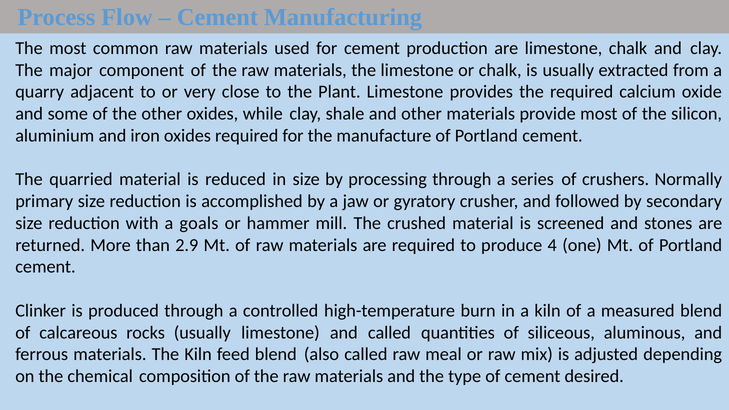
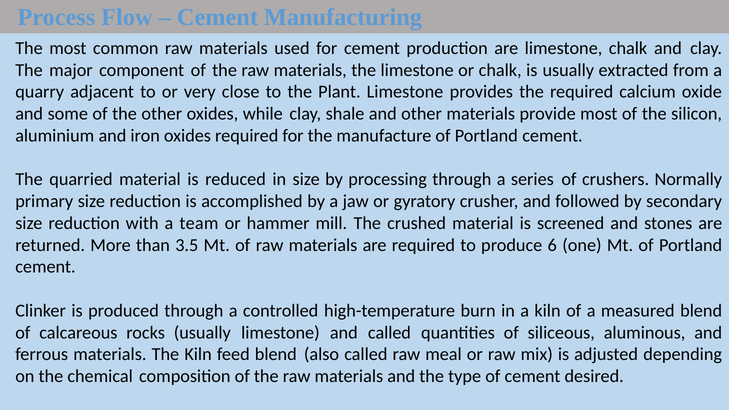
goals: goals -> team (199, 223)
2.9: 2.9 -> 3.5 (187, 245)
4: 4 -> 6 (552, 245)
